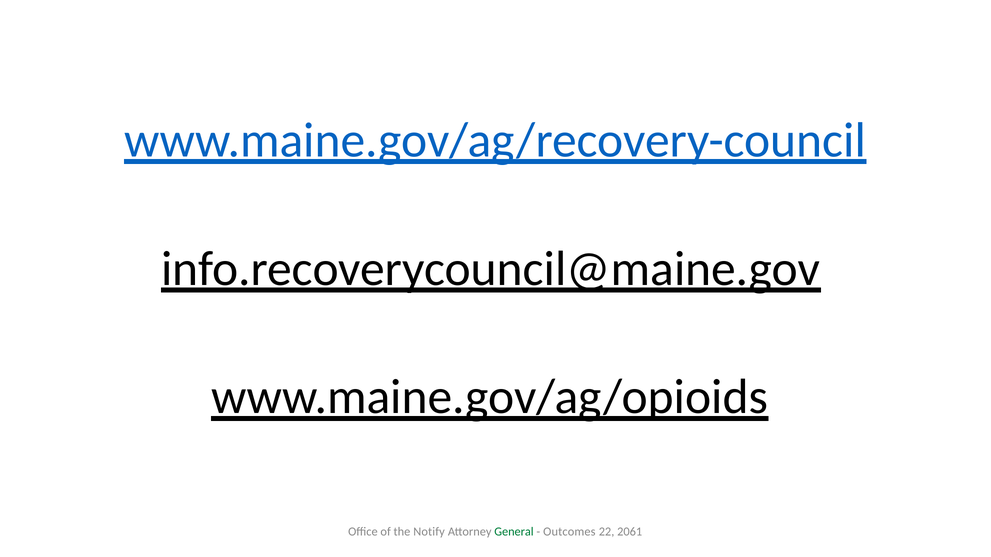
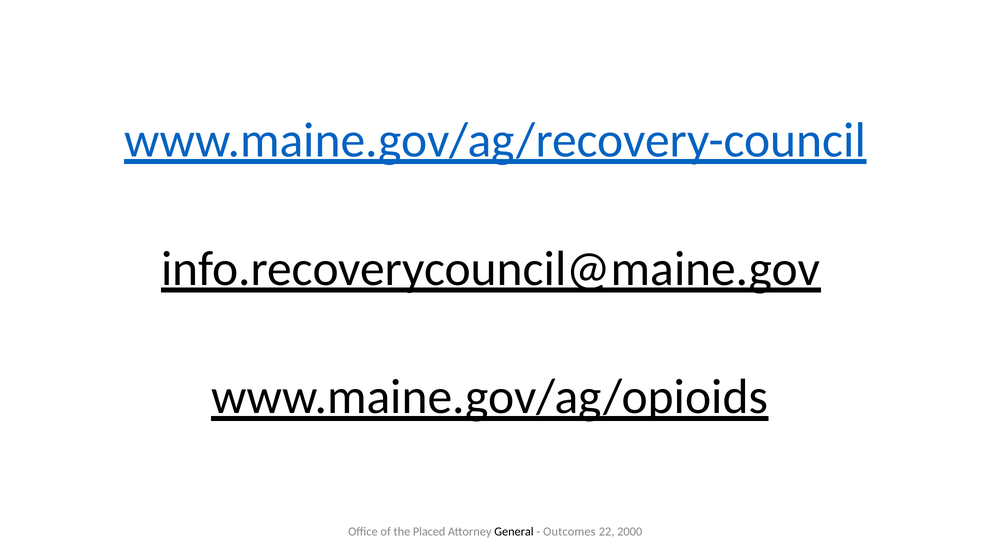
Notify: Notify -> Placed (429, 532)
General colour: green -> black (514, 532)
2061: 2061 -> 2000 (630, 532)
